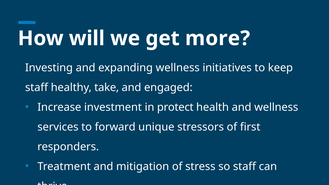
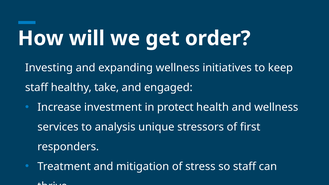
more: more -> order (218, 38)
forward: forward -> analysis (115, 127)
